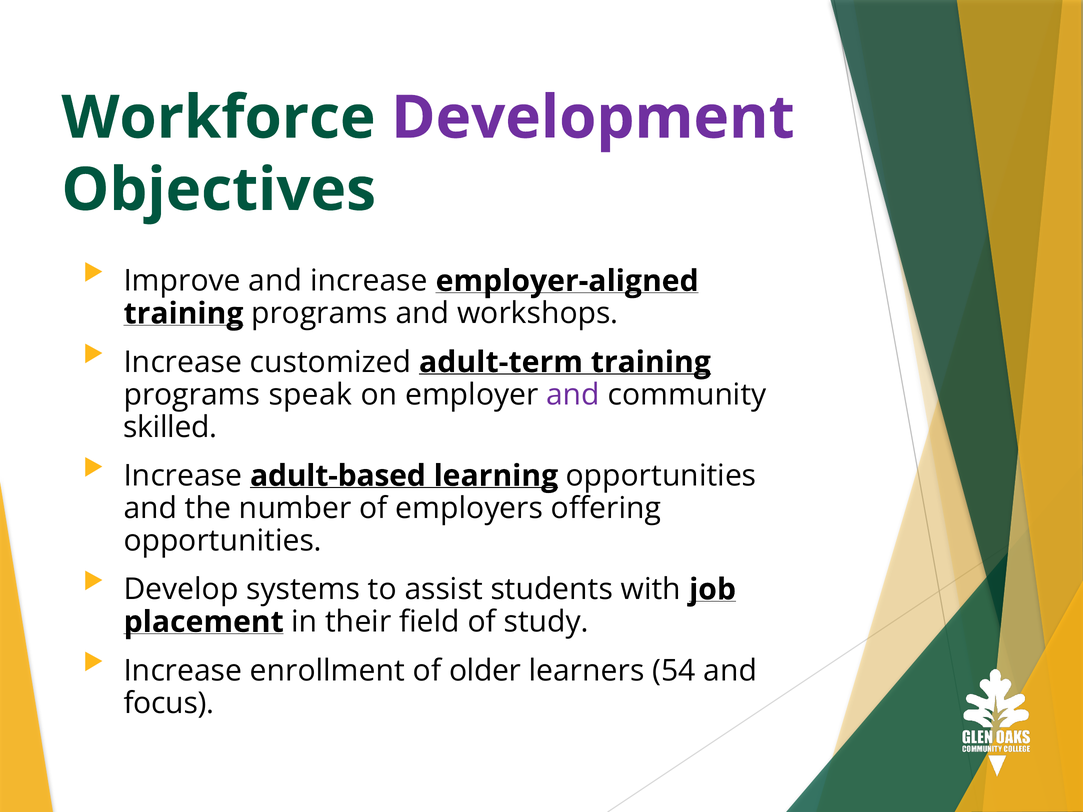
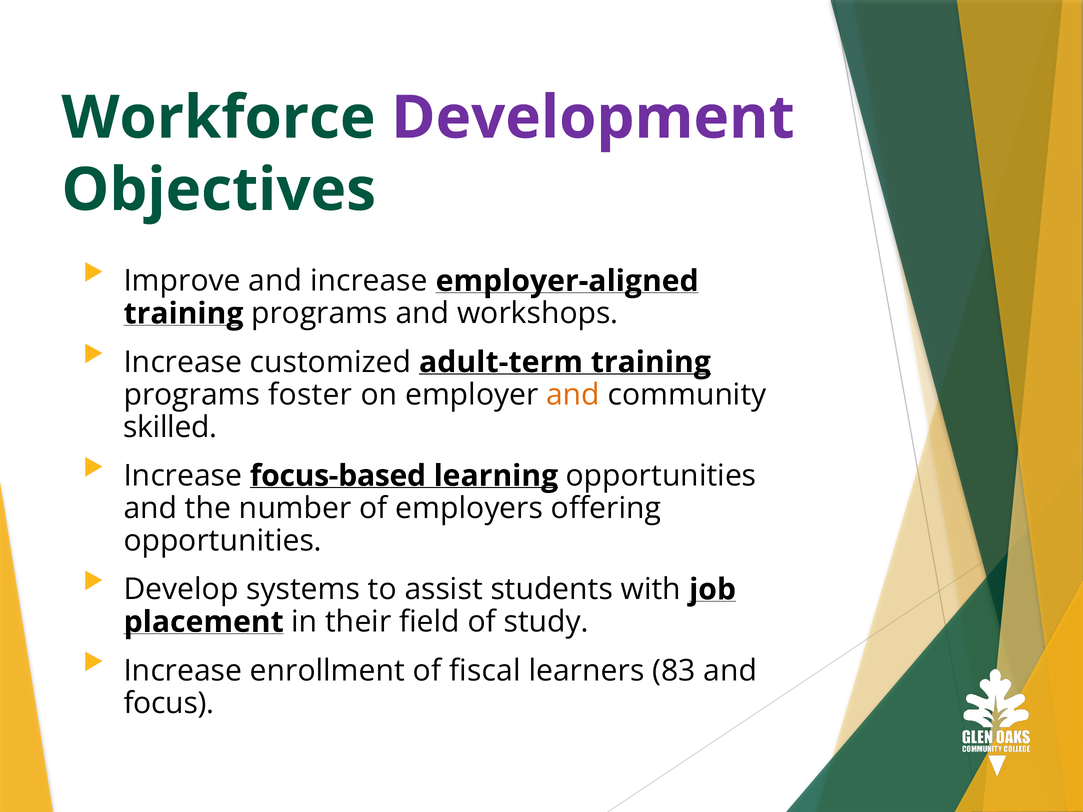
speak: speak -> foster (310, 395)
and colour: purple -> orange (573, 395)
adult-based: adult-based -> focus-based (338, 476)
older: older -> fiscal (485, 671)
54: 54 -> 83 (674, 671)
